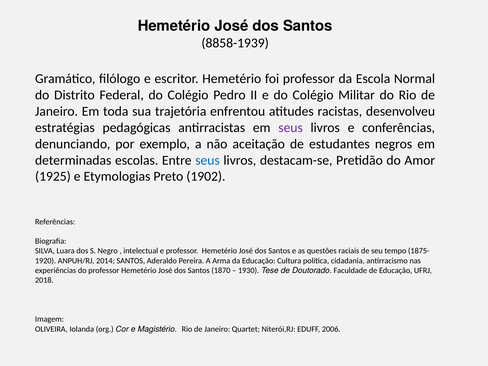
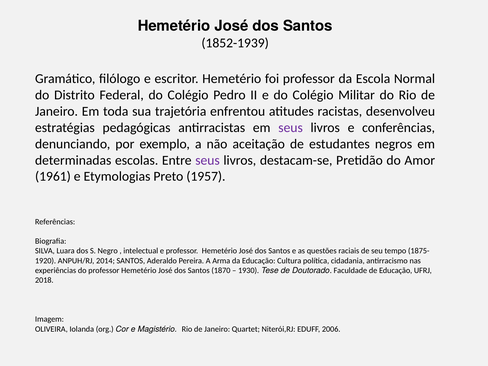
8858-1939: 8858-1939 -> 1852-1939 (235, 43)
seus colour: blue -> purple (207, 160)
1925: 1925 -> 1961 (53, 176)
1902: 1902 -> 1957 (206, 176)
